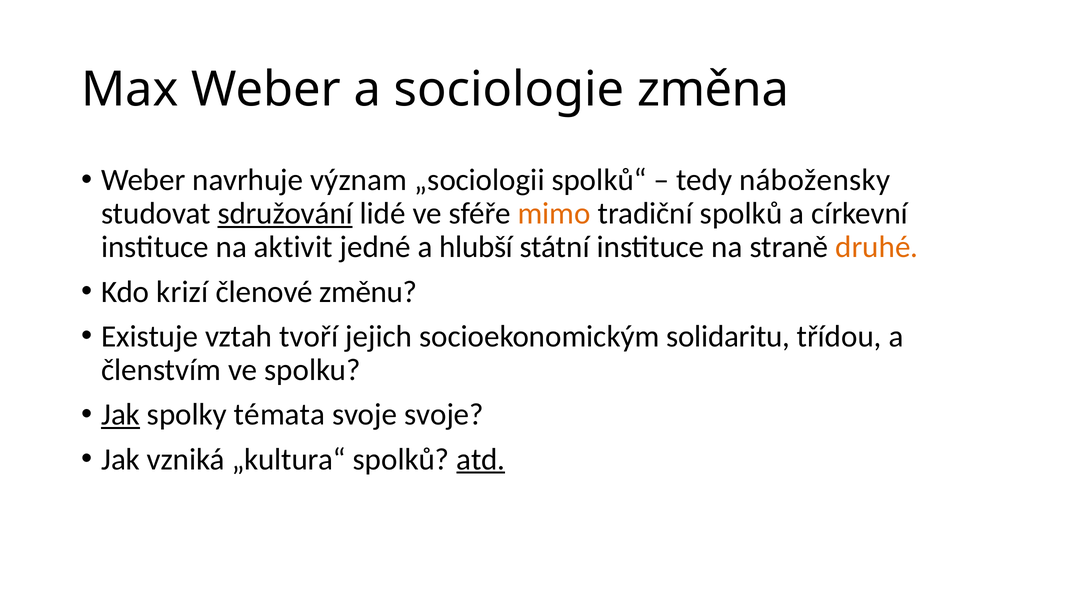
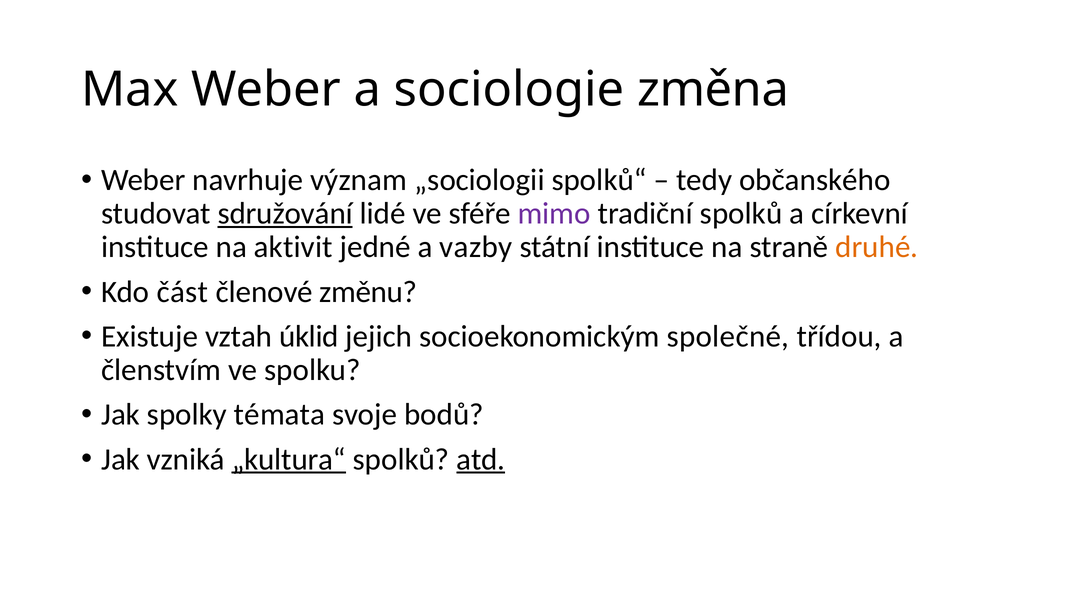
nábožensky: nábožensky -> občanského (815, 180)
mimo colour: orange -> purple (554, 214)
hlubší: hlubší -> vazby (476, 247)
krizí: krizí -> část (182, 292)
tvoří: tvoří -> úklid (309, 336)
solidaritu: solidaritu -> společné (728, 336)
Jak underline: present -> none (121, 415)
svoje svoje: svoje -> bodů (444, 415)
„kultura“ underline: none -> present (289, 459)
